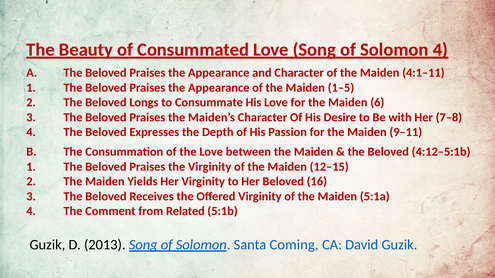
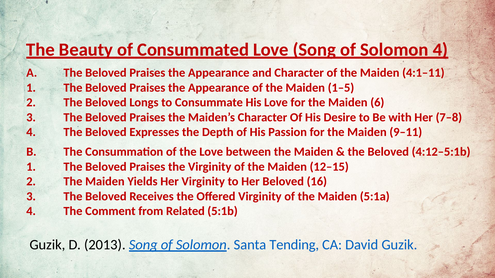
Coming: Coming -> Tending (294, 245)
